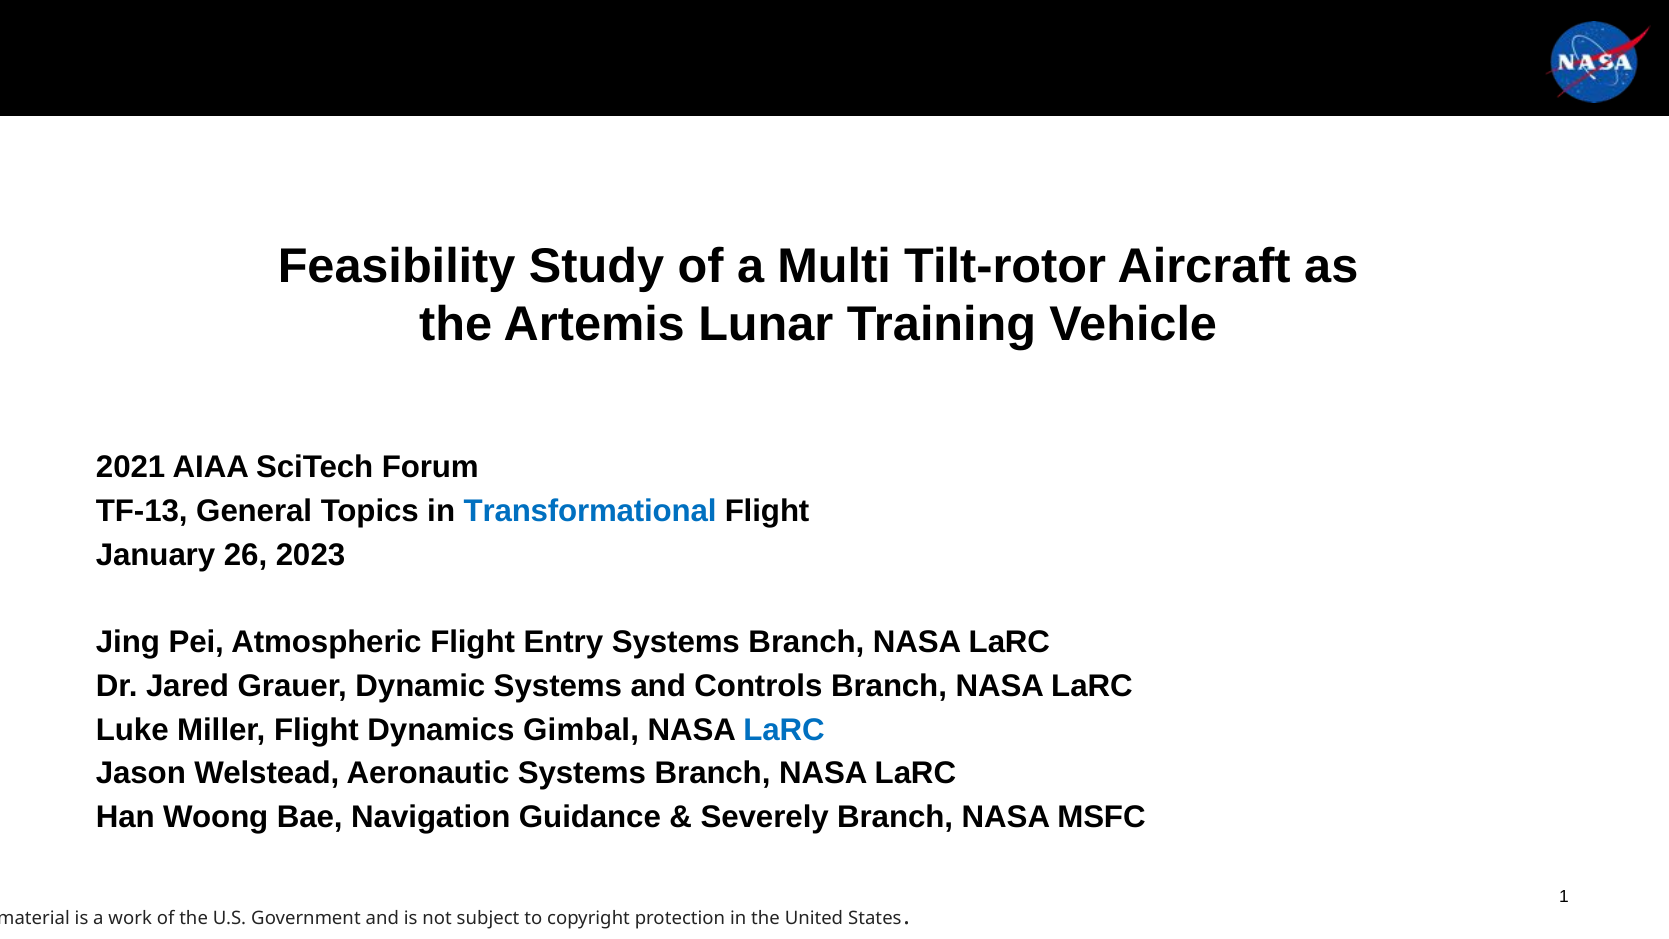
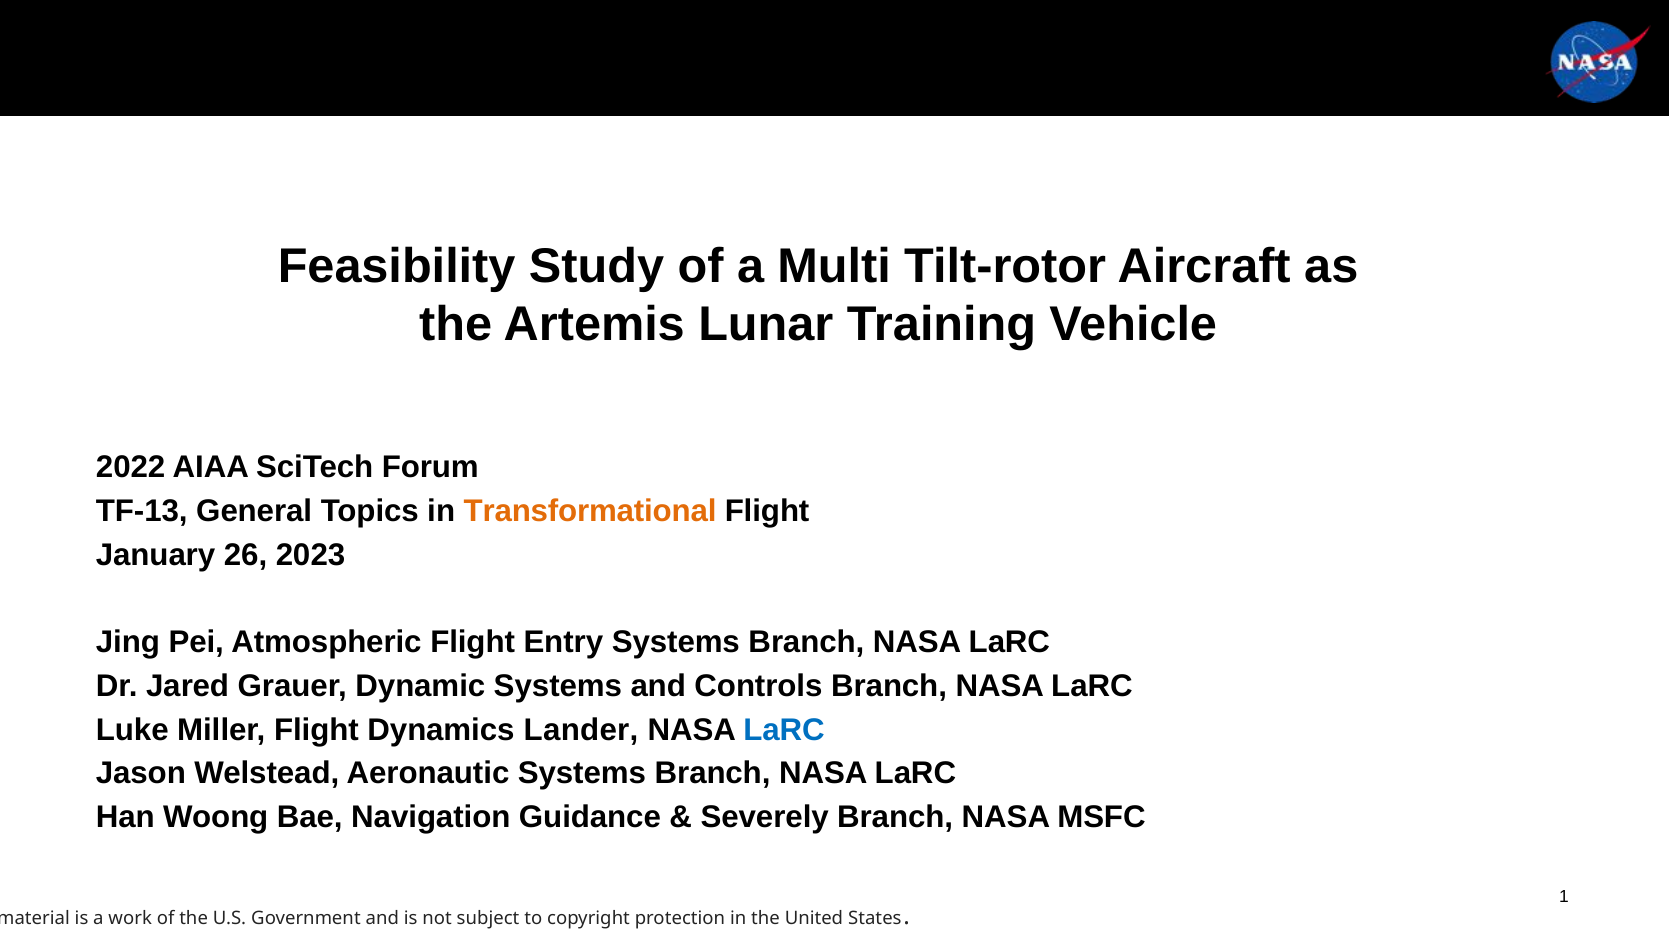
2021: 2021 -> 2022 (131, 467)
Transformational colour: blue -> orange (590, 511)
Gimbal: Gimbal -> Lander (581, 730)
